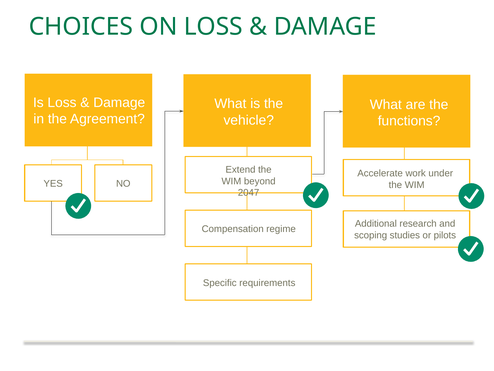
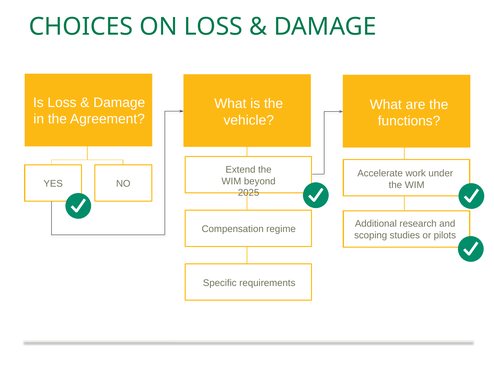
2047: 2047 -> 2025 (249, 192)
